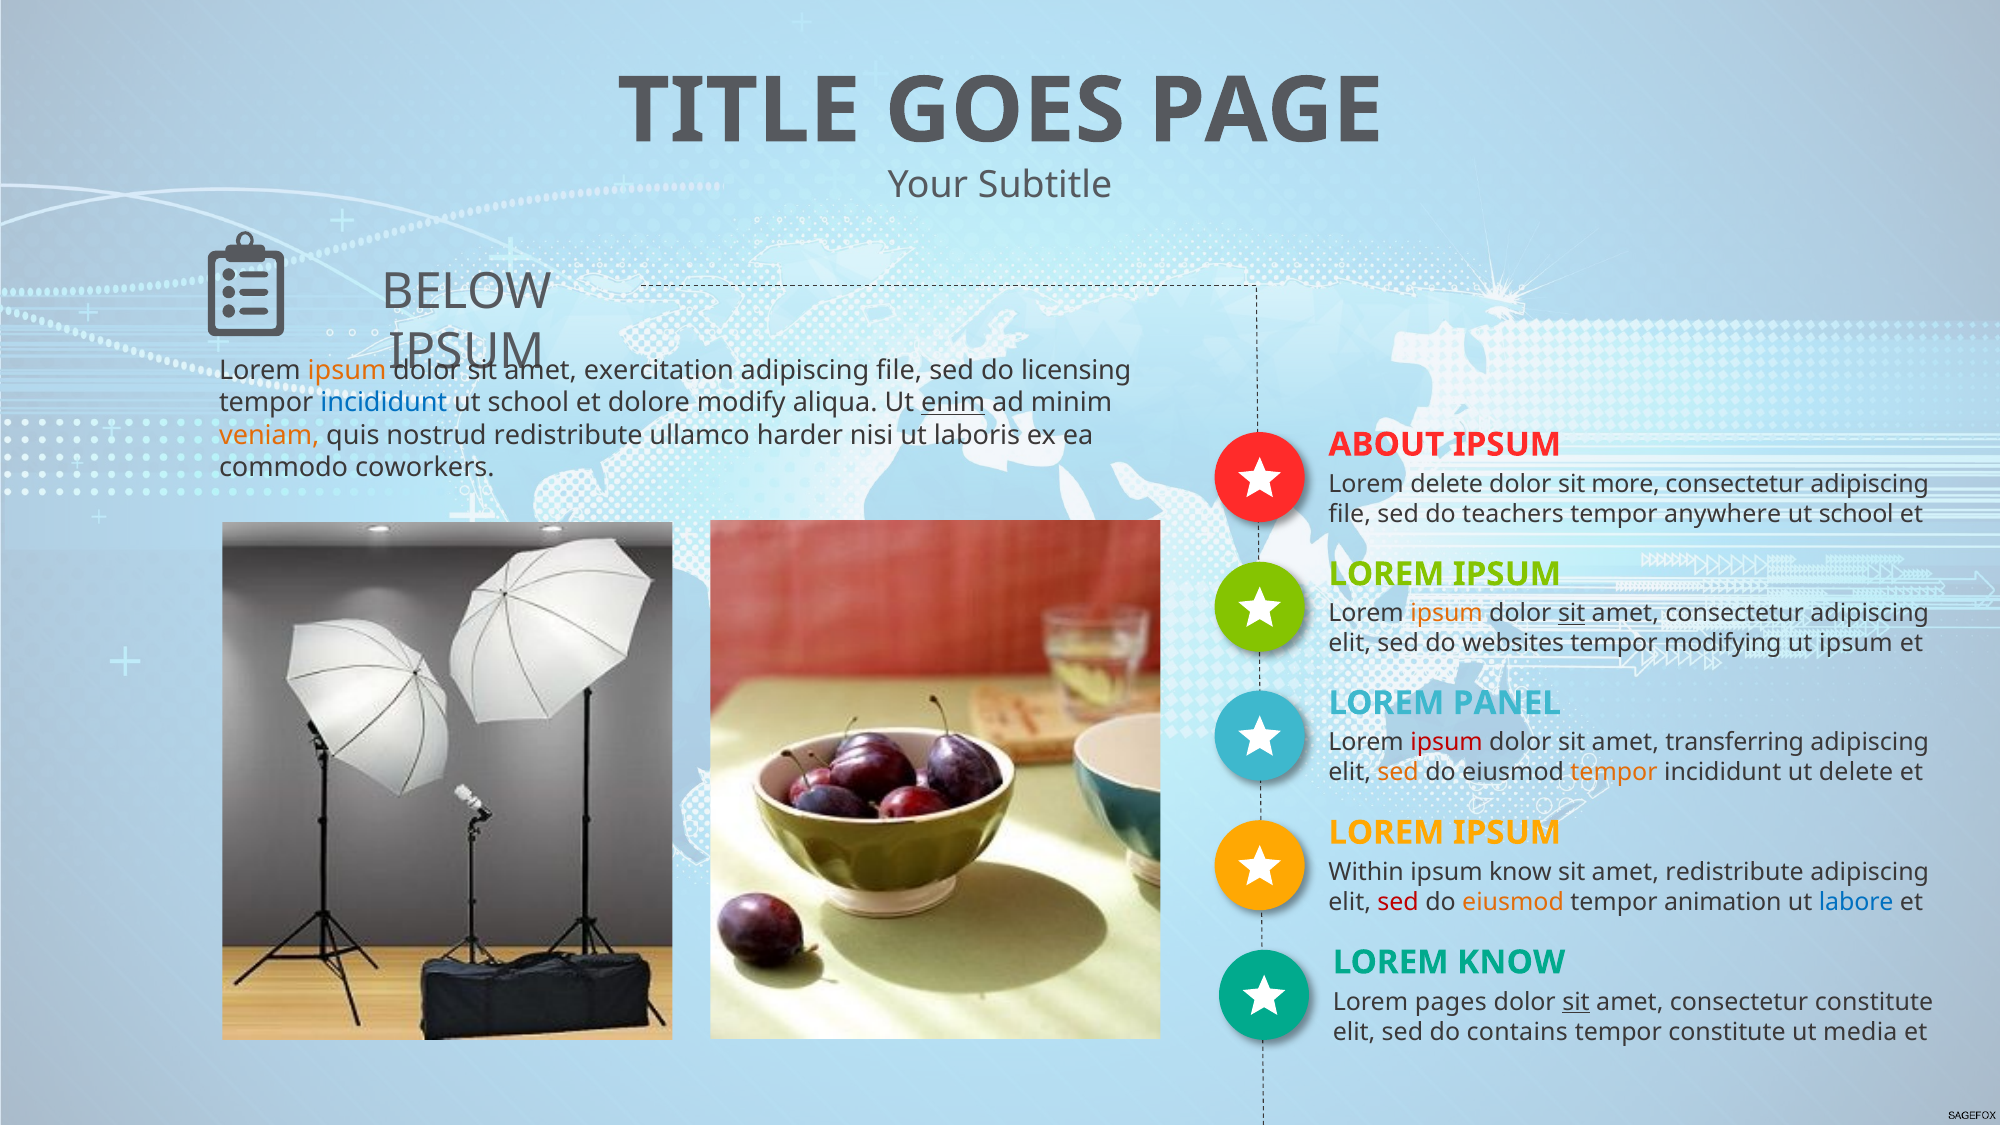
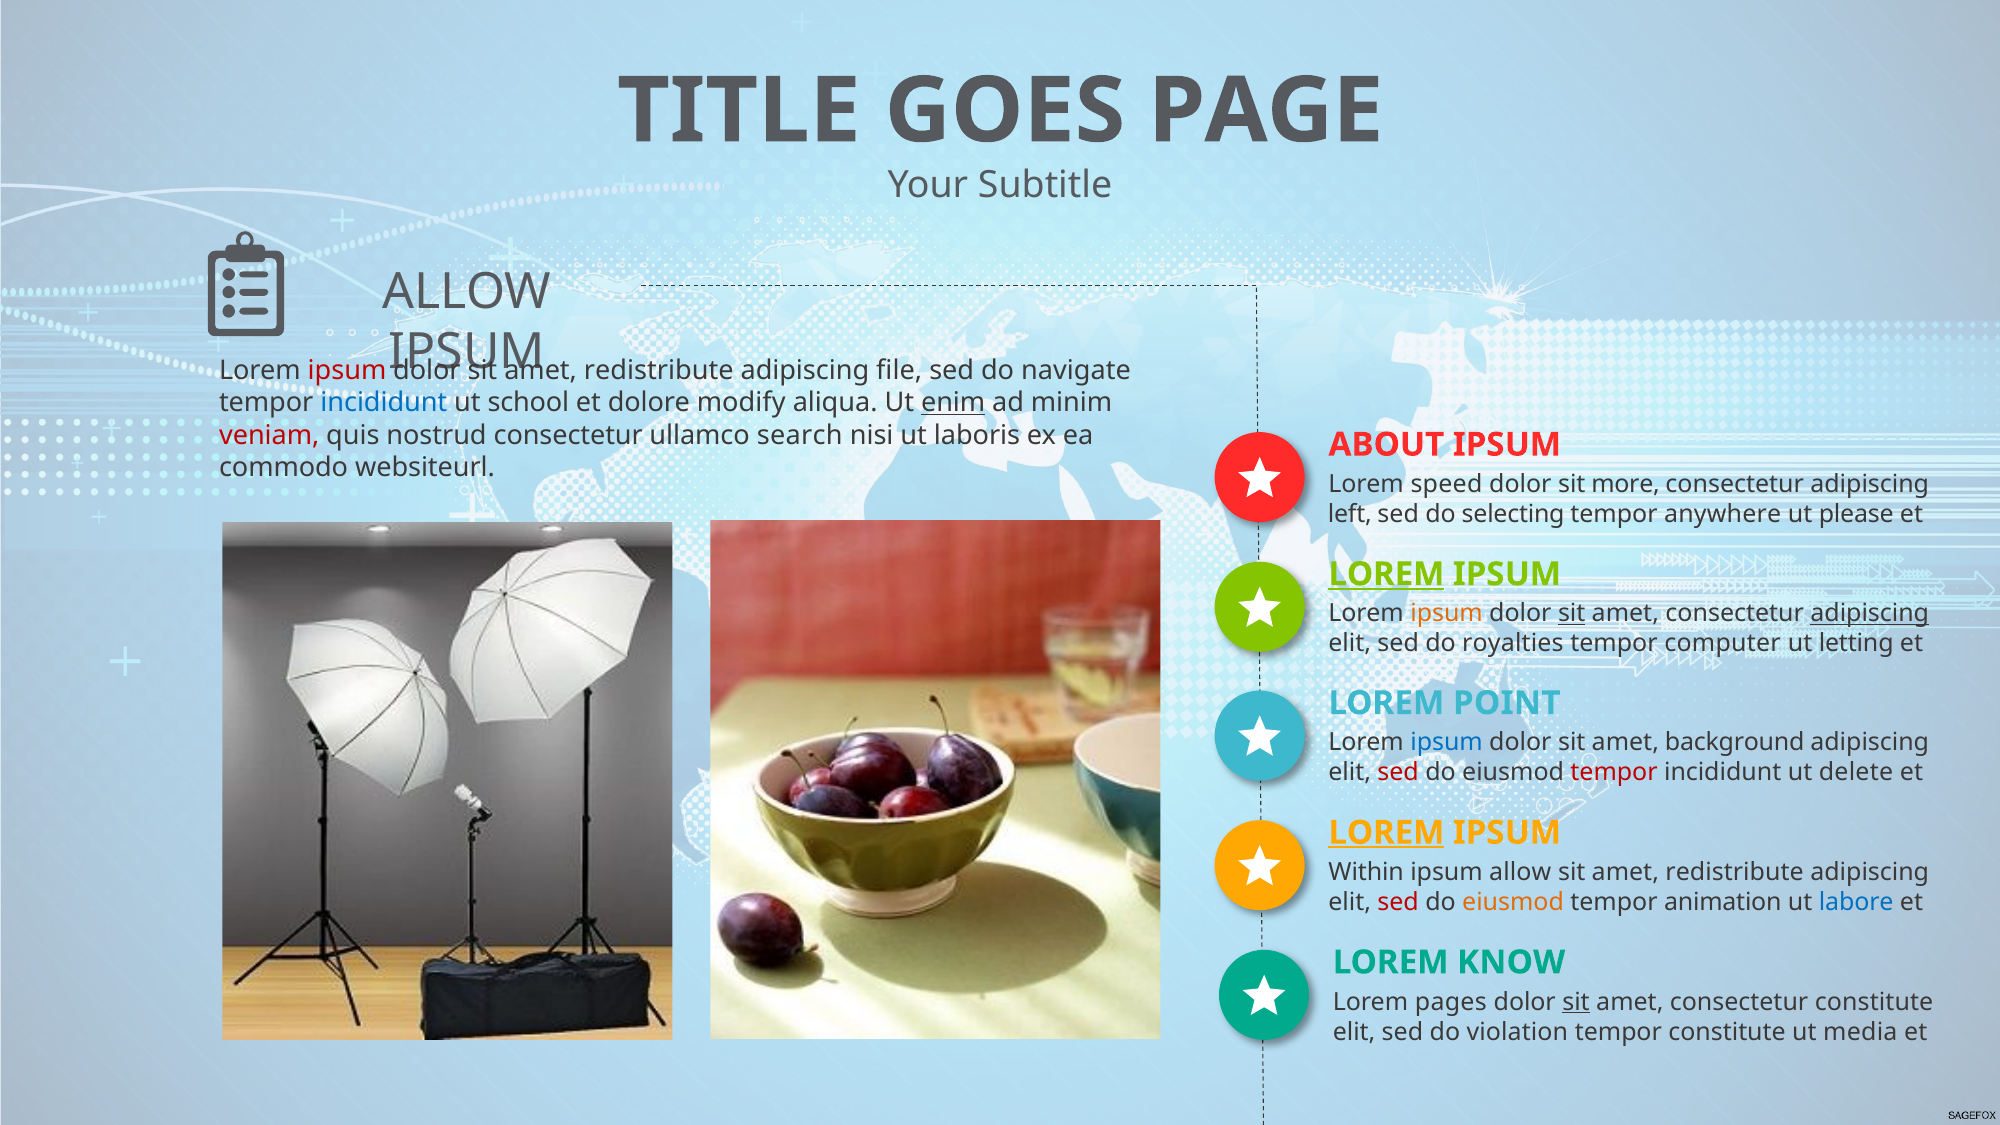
BELOW: BELOW -> ALLOW (467, 292)
ipsum colour: orange -> red (347, 370)
exercitation: exercitation -> redistribute (659, 370)
licensing: licensing -> navigate (1076, 370)
veniam colour: orange -> red (269, 435)
nostrud redistribute: redistribute -> consectetur (568, 435)
harder: harder -> search (800, 435)
coworkers: coworkers -> websiteurl (425, 468)
Lorem delete: delete -> speed (1446, 484)
file: file -> left (1350, 514)
teachers: teachers -> selecting (1513, 514)
school: school -> please (1856, 514)
LOREM underline: none -> present (1386, 574)
adipiscing underline: none -> present (1870, 614)
websites: websites -> royalties (1513, 644)
modifying: modifying -> computer (1723, 644)
ut ipsum: ipsum -> letting (1856, 644)
PANEL: PANEL -> POINT (1507, 703)
ipsum colour: red -> blue (1447, 743)
transferring: transferring -> background (1735, 743)
sed colour: orange -> red (1398, 773)
tempor colour: orange -> red (1614, 773)
LOREM underline: none -> present (1386, 833)
ipsum know: know -> allow (1520, 872)
contains: contains -> violation (1517, 1032)
